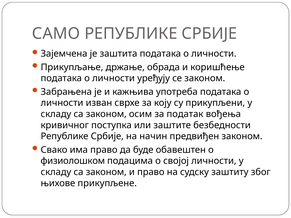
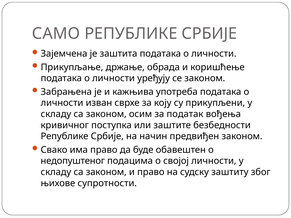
физиолошком: физиолошком -> недопуштеног (73, 161)
прикупљене: прикупљене -> супротности (107, 183)
